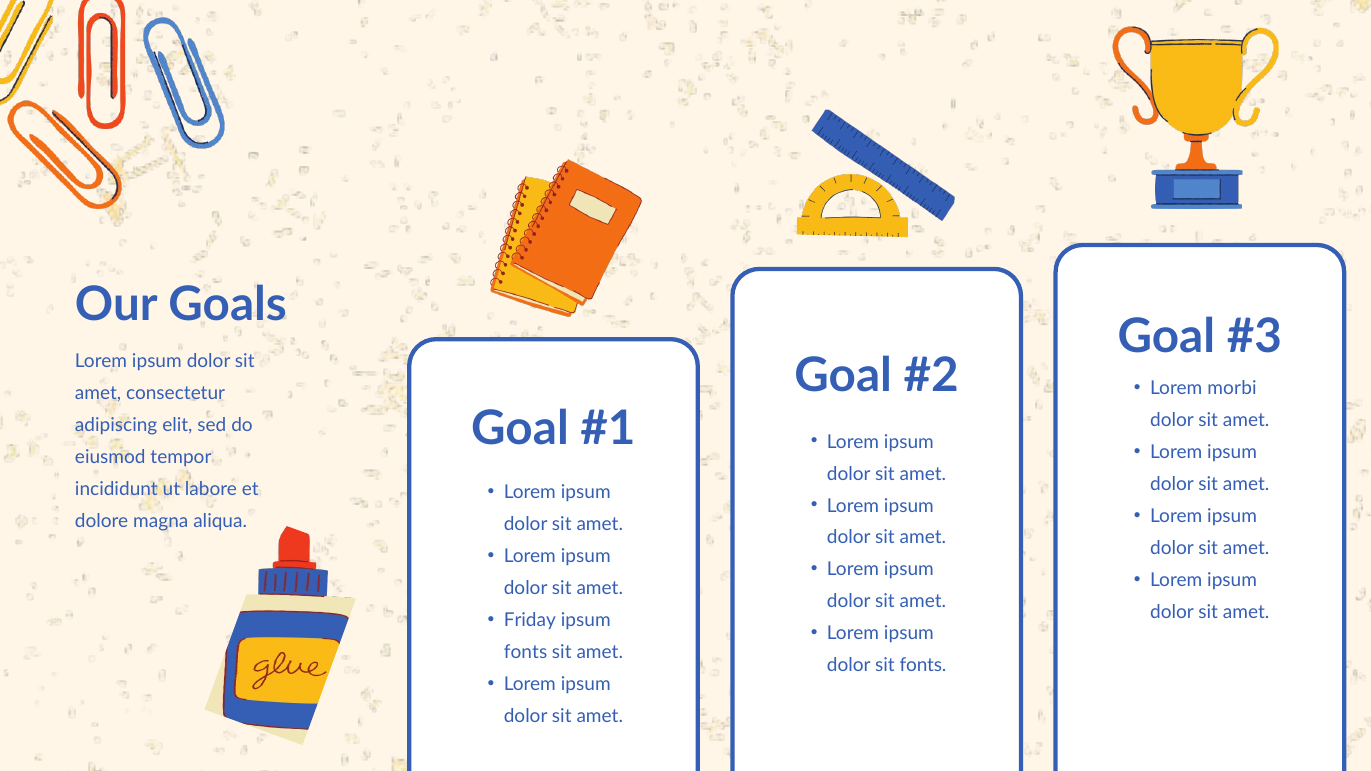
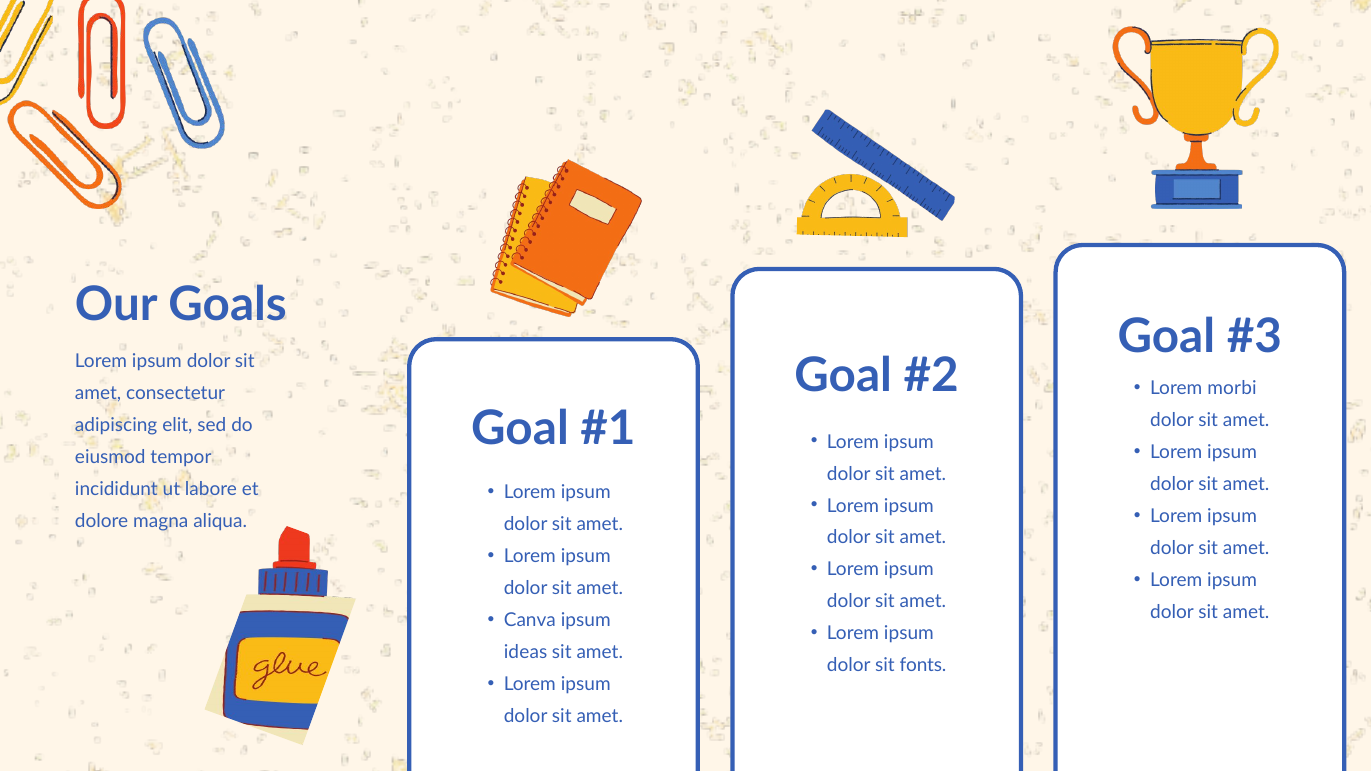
Friday: Friday -> Canva (530, 620)
fonts: fonts -> ideas (526, 652)
